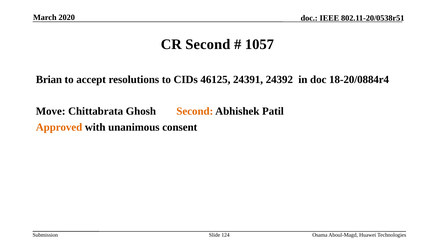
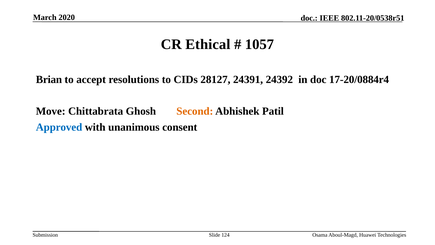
CR Second: Second -> Ethical (208, 44)
46125: 46125 -> 28127 (215, 80)
18-20/0884r4: 18-20/0884r4 -> 17-20/0884r4 (359, 80)
Approved colour: orange -> blue (59, 127)
